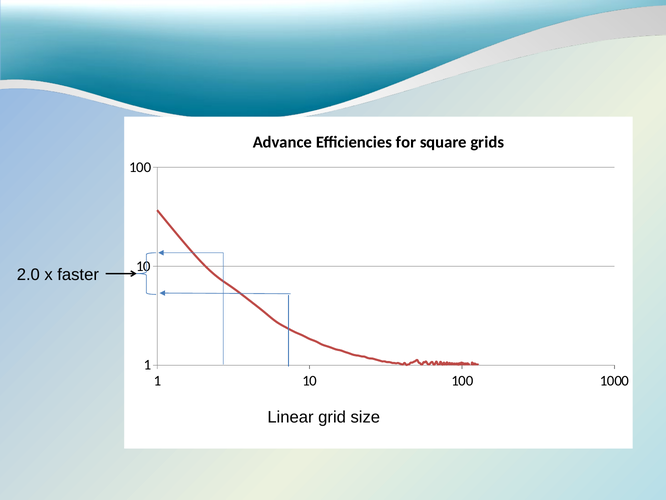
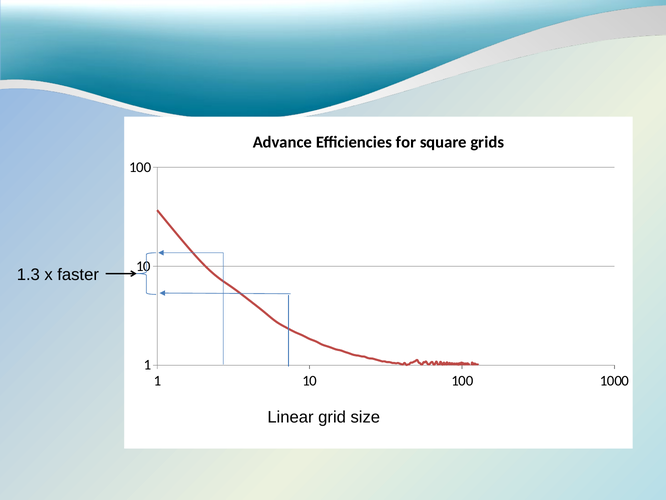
2.0: 2.0 -> 1.3 (28, 275)
